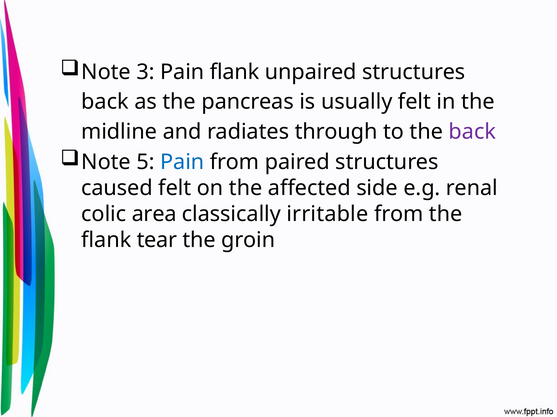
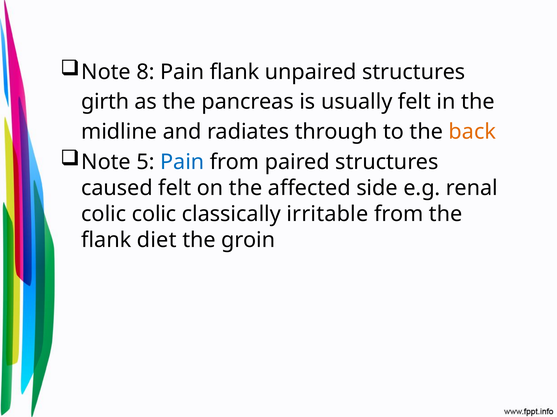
3: 3 -> 8 (145, 72)
back: back -> girth (105, 102)
back colour: purple -> orange (472, 132)
colic area: area -> colic (154, 214)
tear: tear -> diet (157, 240)
